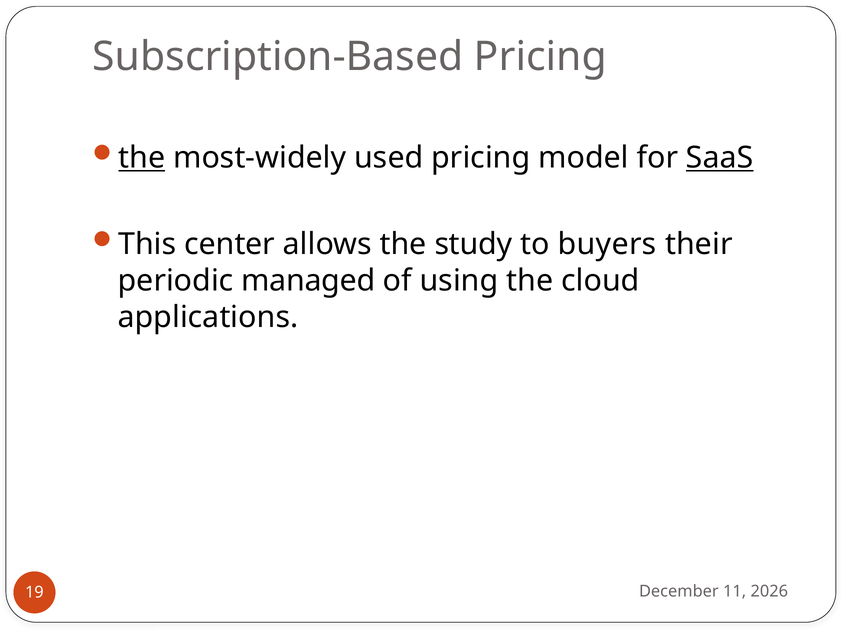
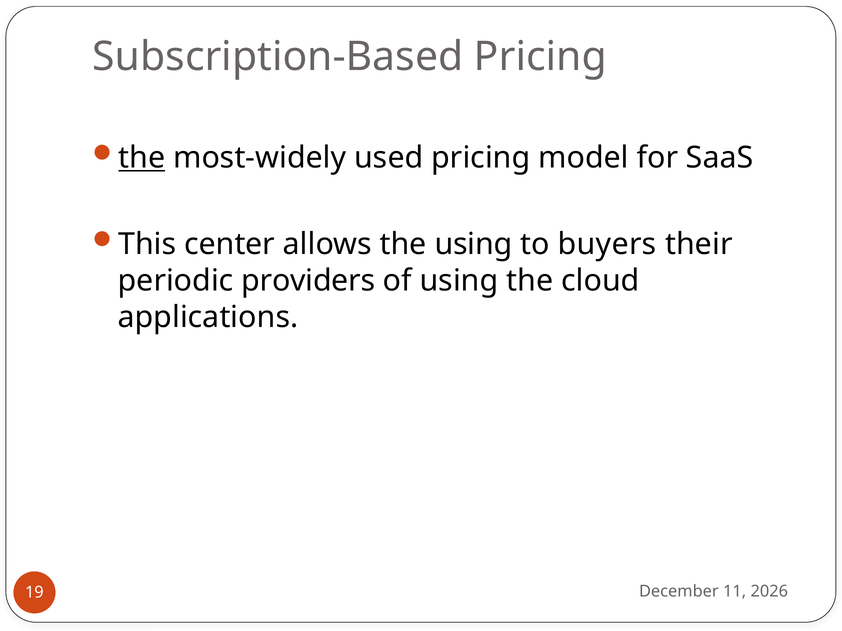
SaaS underline: present -> none (720, 158)
the study: study -> using (473, 244)
managed: managed -> providers (308, 281)
